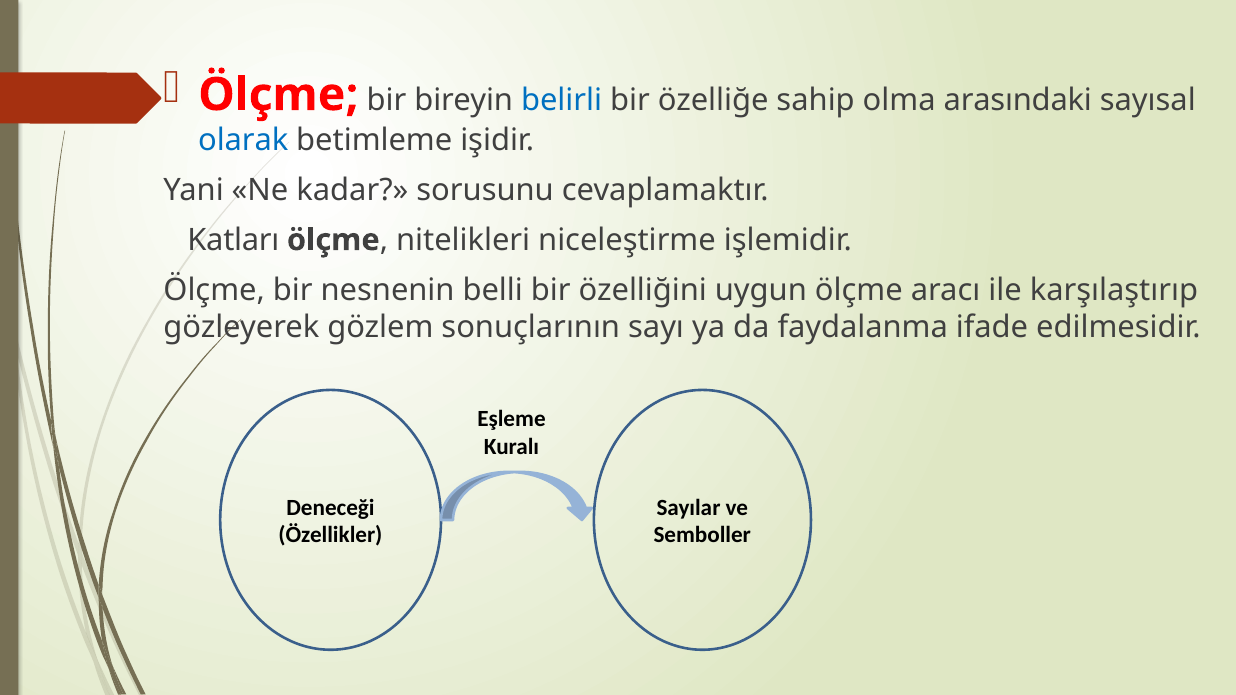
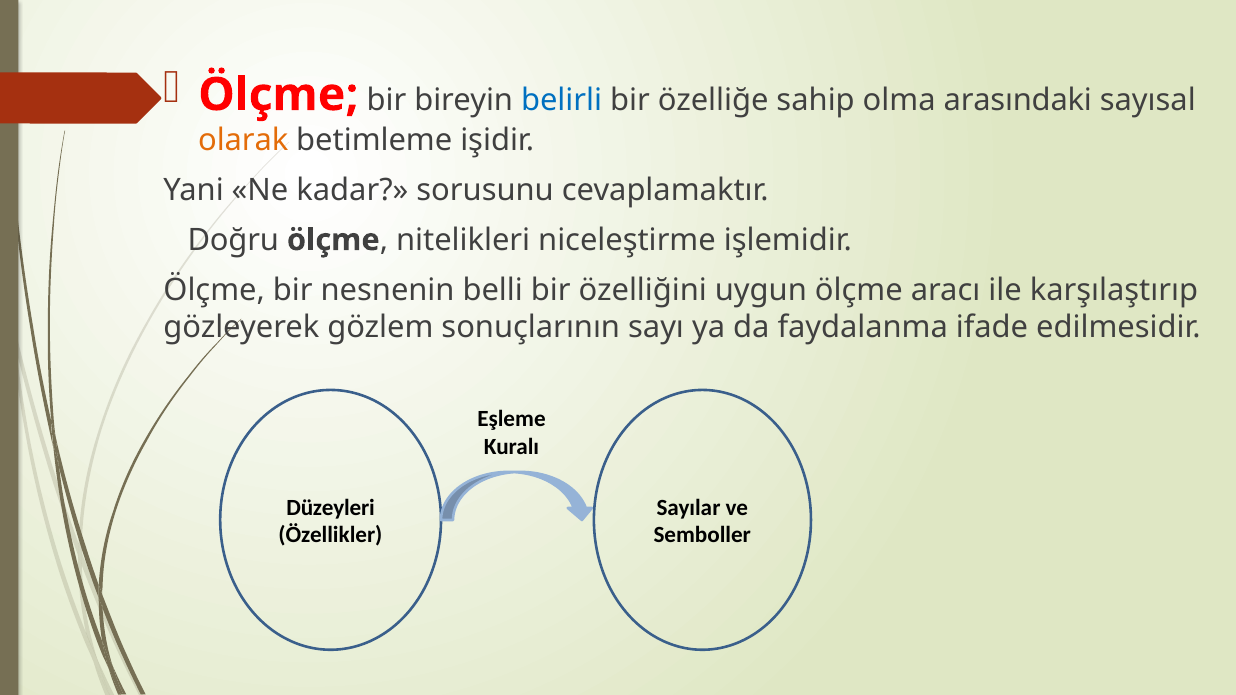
olarak colour: blue -> orange (243, 140)
Katları: Katları -> Doğru (233, 240)
Deneceği: Deneceği -> Düzeyleri (331, 508)
